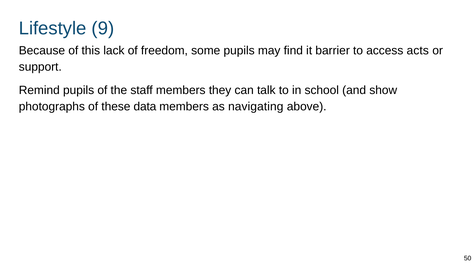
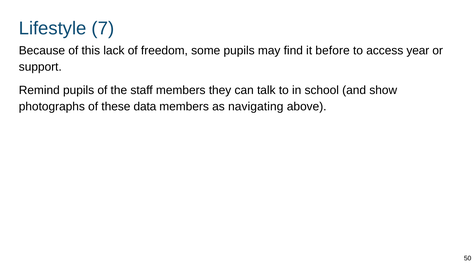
9: 9 -> 7 (103, 28)
barrier: barrier -> before (333, 51)
acts: acts -> year (418, 51)
